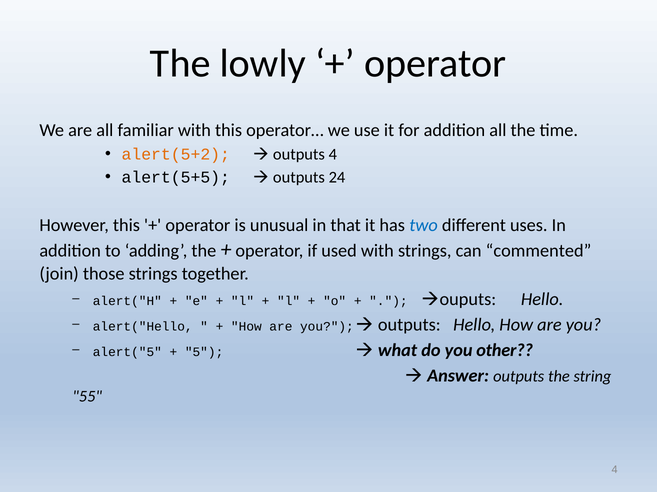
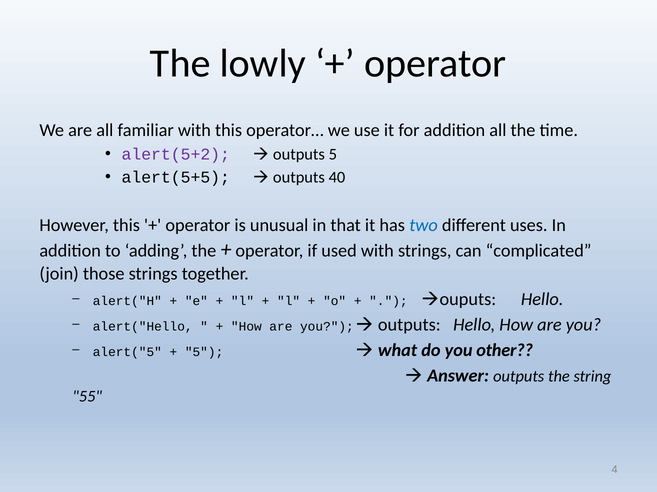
alert(5+2 colour: orange -> purple (176, 154)
outputs 4: 4 -> 5 (333, 154)
24: 24 -> 40 (337, 177)
commented: commented -> complicated (539, 251)
